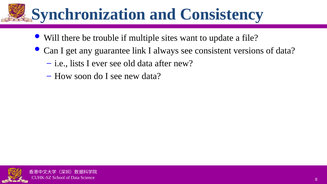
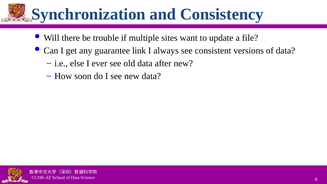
lists: lists -> else (77, 63)
